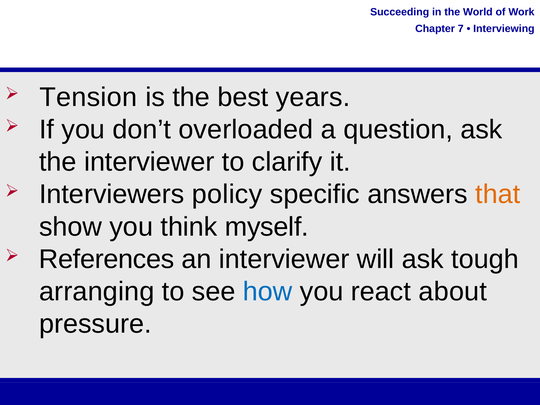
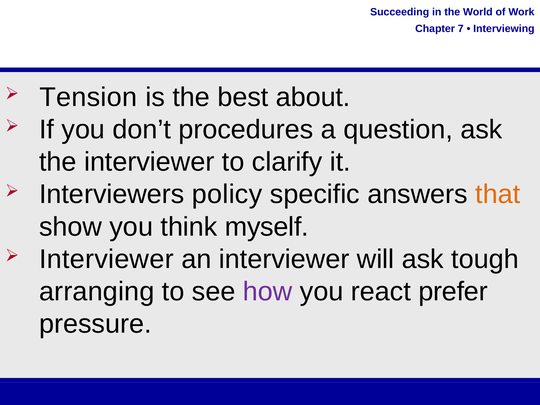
years: years -> about (313, 97)
overloaded: overloaded -> procedures (246, 130)
References: References -> Interviewer (106, 259)
how colour: blue -> purple (268, 292)
about: about -> prefer (453, 292)
